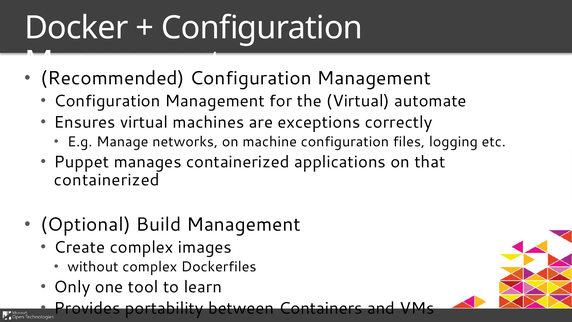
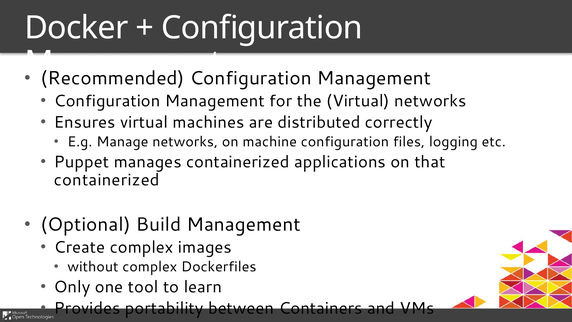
Virtual automate: automate -> networks (430, 101)
exceptions: exceptions -> distributed (319, 122)
